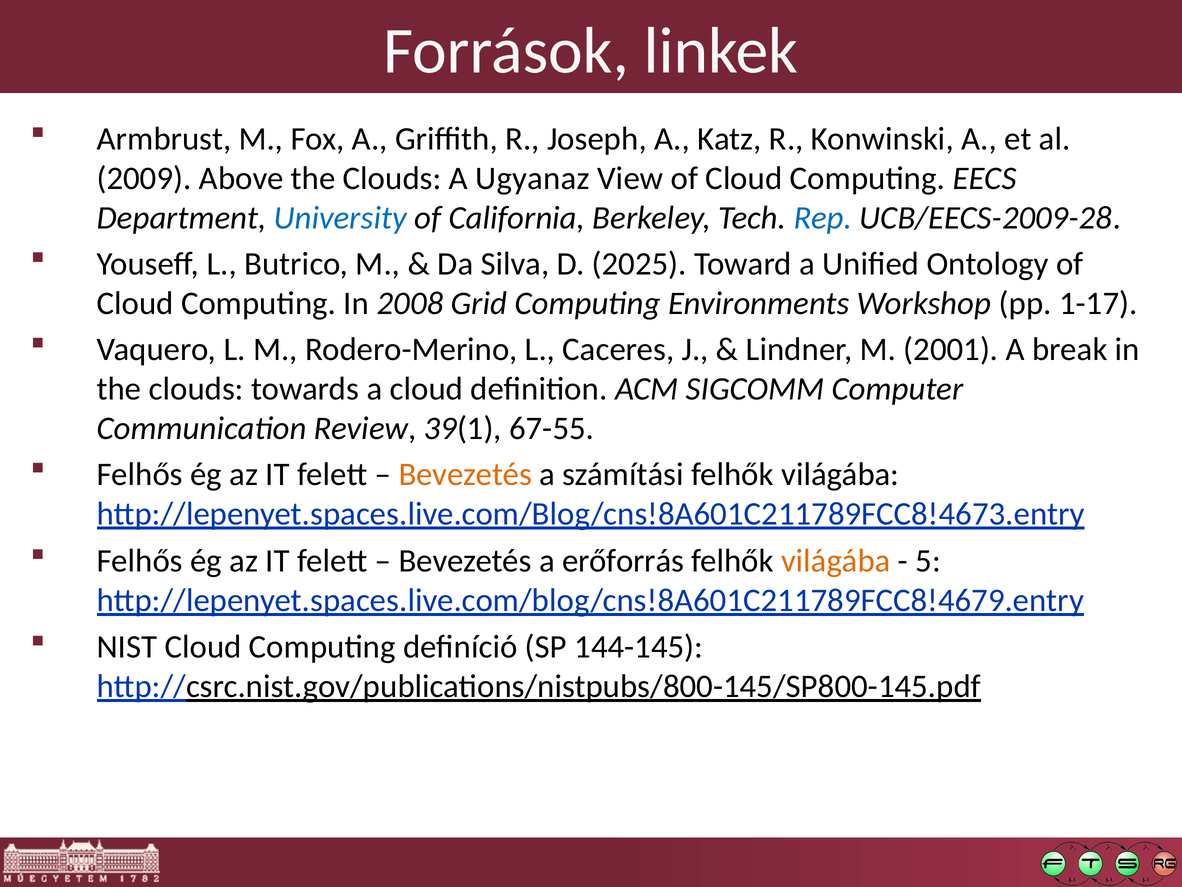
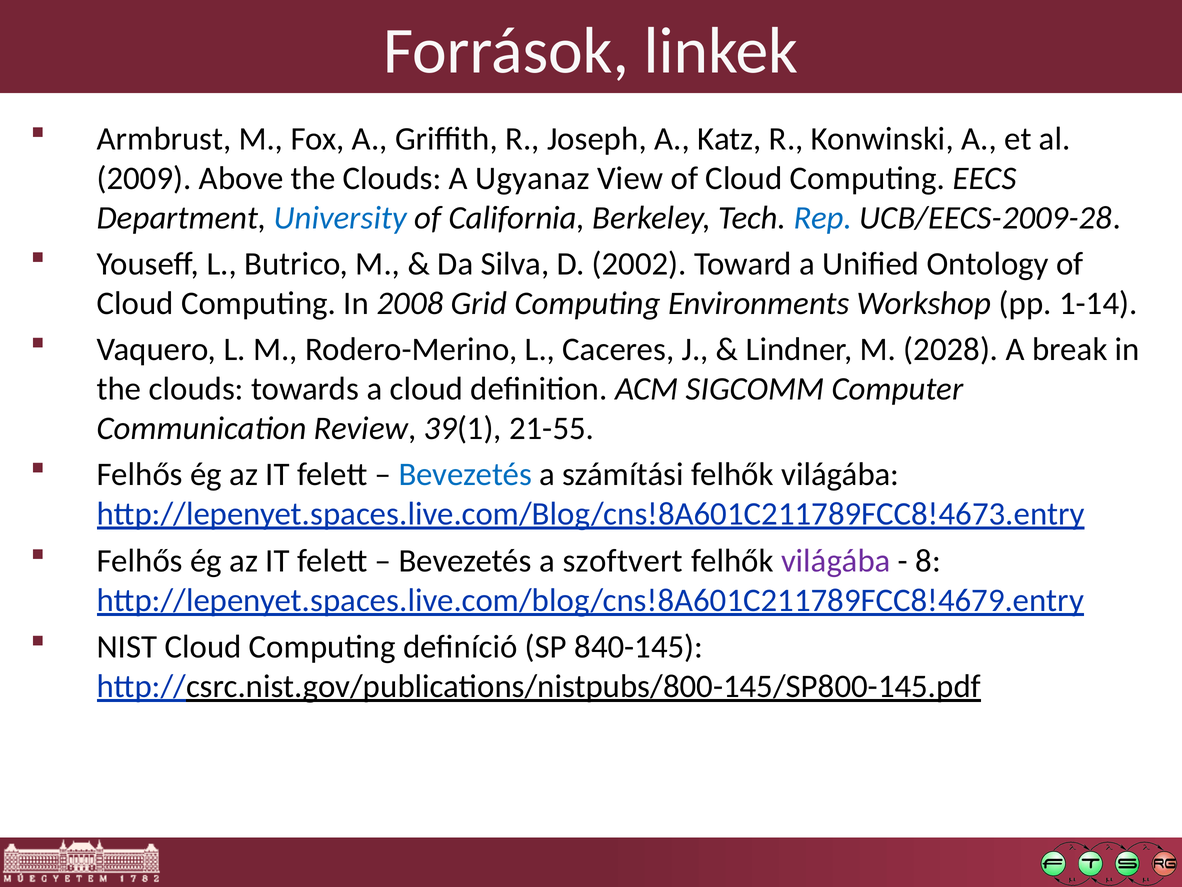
2025: 2025 -> 2002 (639, 264)
1-17: 1-17 -> 1-14 (1098, 303)
2001: 2001 -> 2028 (951, 349)
67-55: 67-55 -> 21-55 (552, 428)
Bevezetés colour: orange -> blue (465, 474)
erőforrás: erőforrás -> szoftvert (623, 560)
világába colour: orange -> purple (836, 560)
5: 5 -> 8 (928, 560)
144-145: 144-145 -> 840-145 (639, 647)
